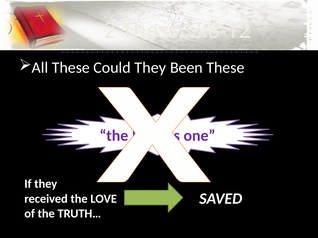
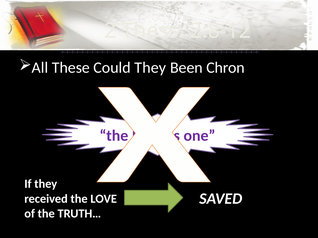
Been These: These -> Chron (225, 68)
